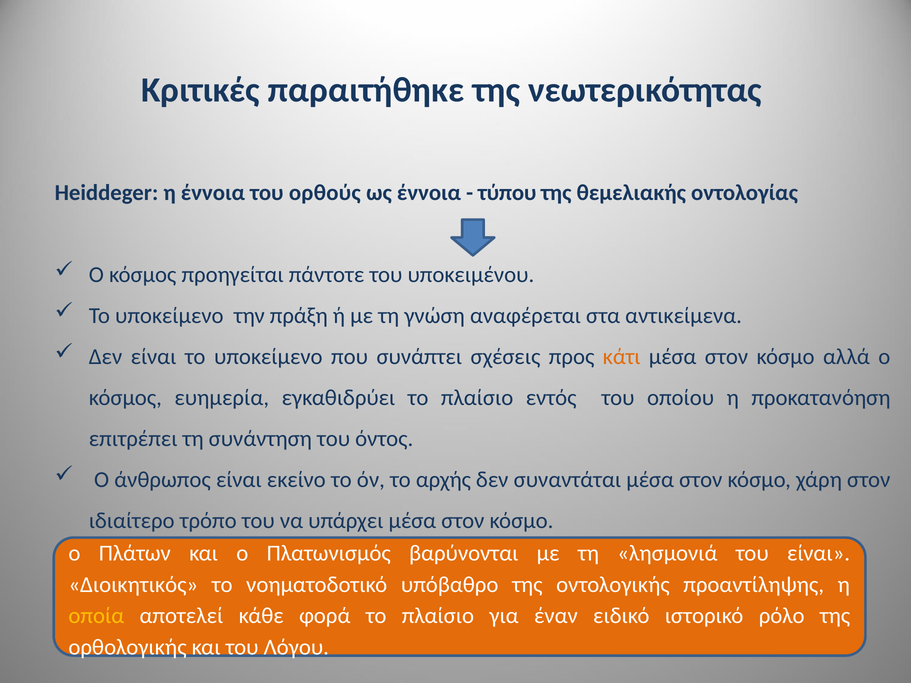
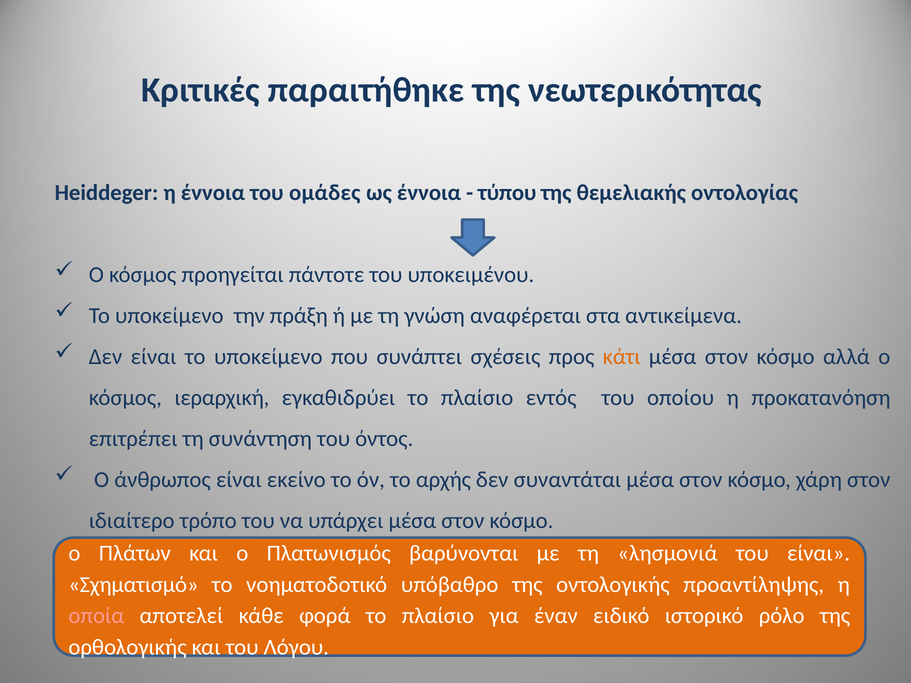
ορθούς: ορθούς -> ομάδες (325, 193)
ευημερία: ευημερία -> ιεραρχική (222, 398)
Διοικητικός: Διοικητικός -> Σχηματισμό (133, 585)
οποία colour: yellow -> pink (96, 616)
